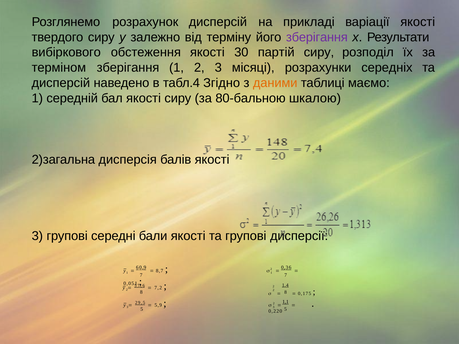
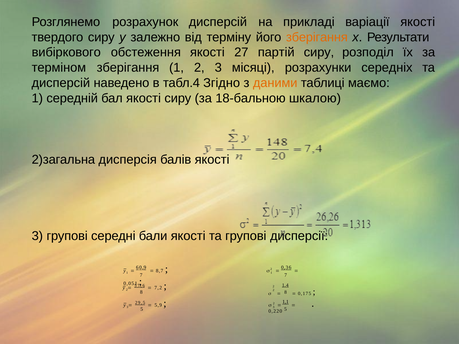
зберігання colour: purple -> orange (317, 37)
30: 30 -> 27 (241, 52)
80-бальною: 80-бальною -> 18-бальною (251, 98)
